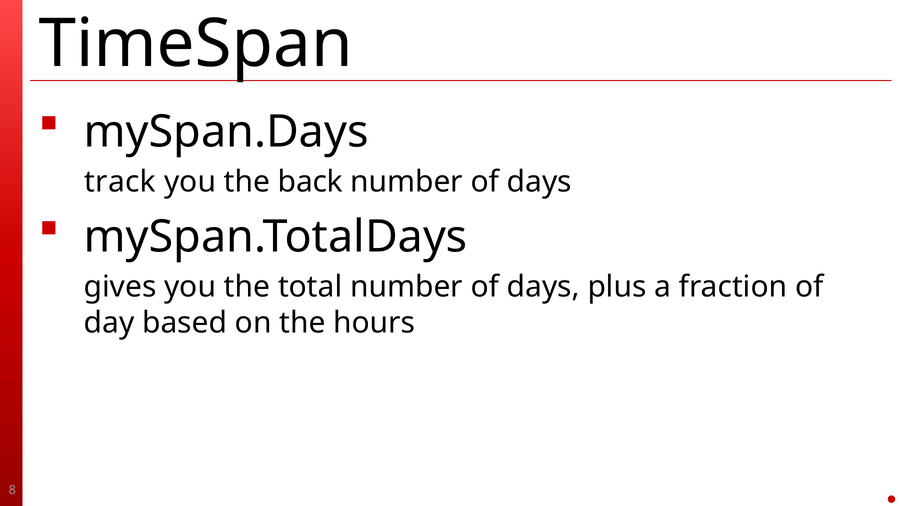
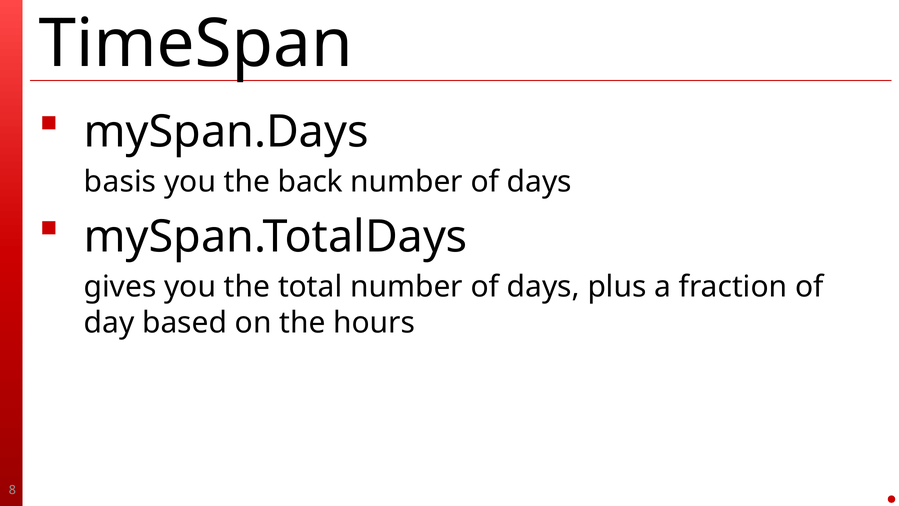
track: track -> basis (120, 182)
